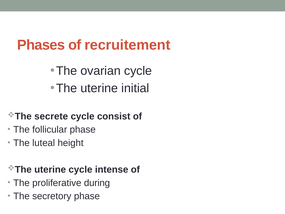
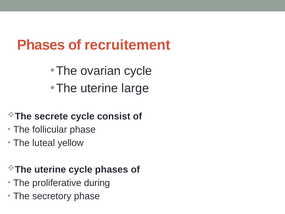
initial: initial -> large (135, 88)
height: height -> yellow (71, 143)
cycle intense: intense -> phases (112, 169)
